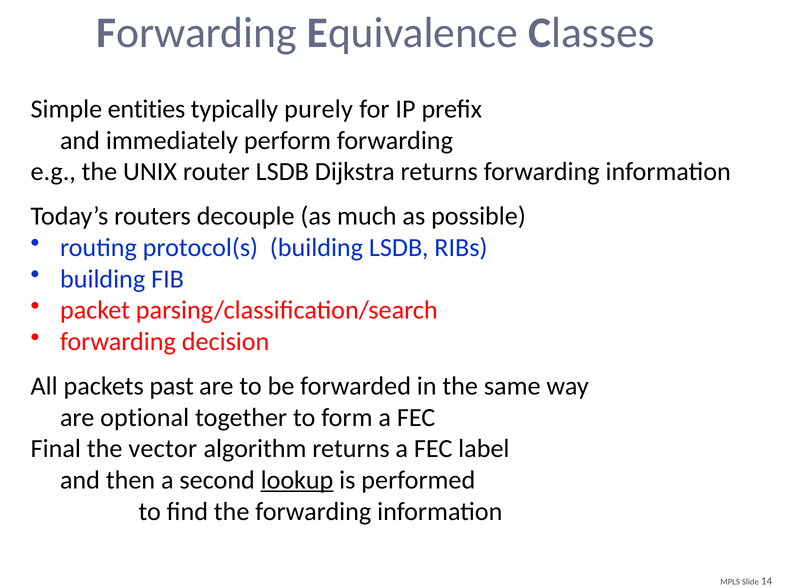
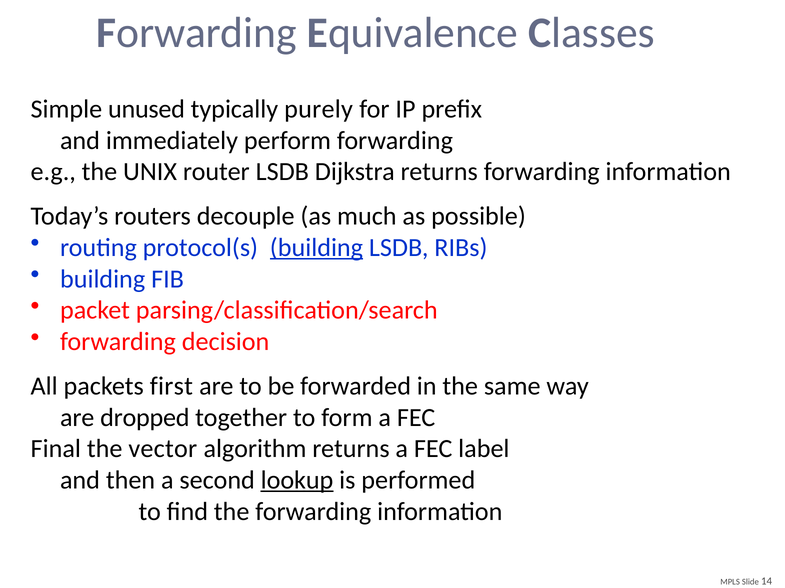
entities: entities -> unused (147, 109)
building underline: none -> present (316, 248)
past: past -> first (171, 387)
optional: optional -> dropped (145, 418)
